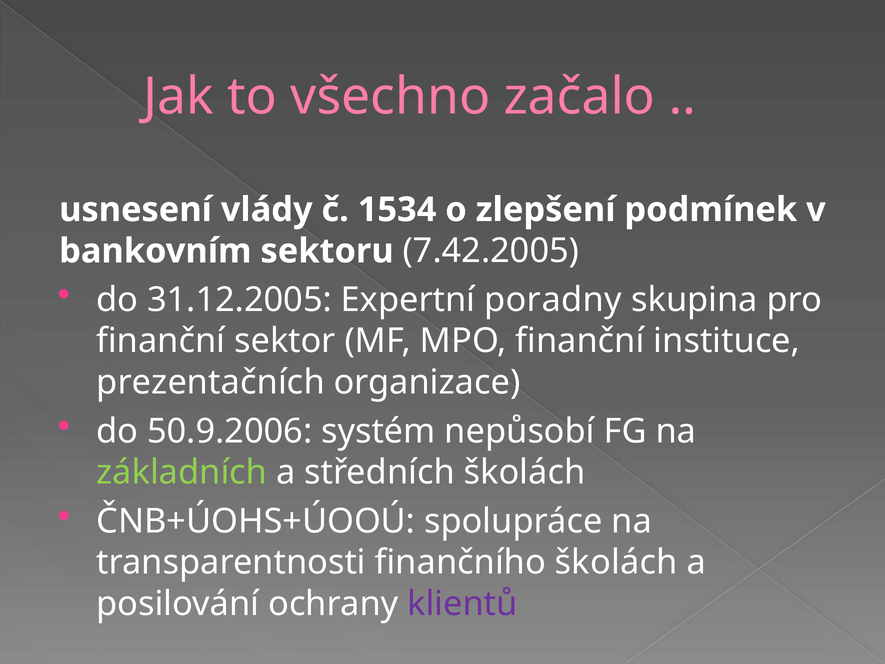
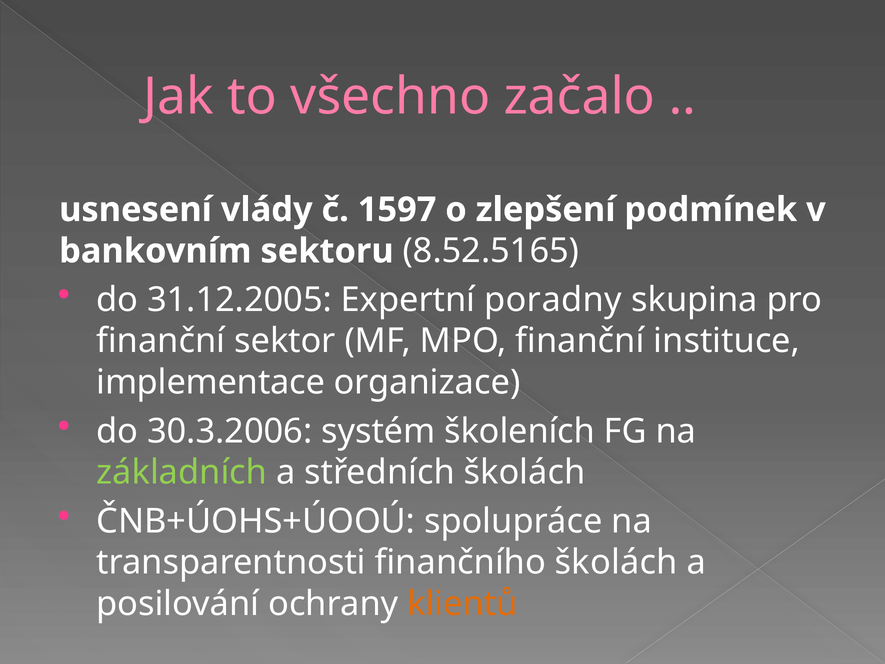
1534: 1534 -> 1597 (397, 210)
7.42.2005: 7.42.2005 -> 8.52.5165 (491, 251)
prezentačních: prezentačních -> implementace (211, 382)
50.9.2006: 50.9.2006 -> 30.3.2006 (230, 431)
nepůsobí: nepůsobí -> školeních (520, 431)
klientů colour: purple -> orange (462, 604)
